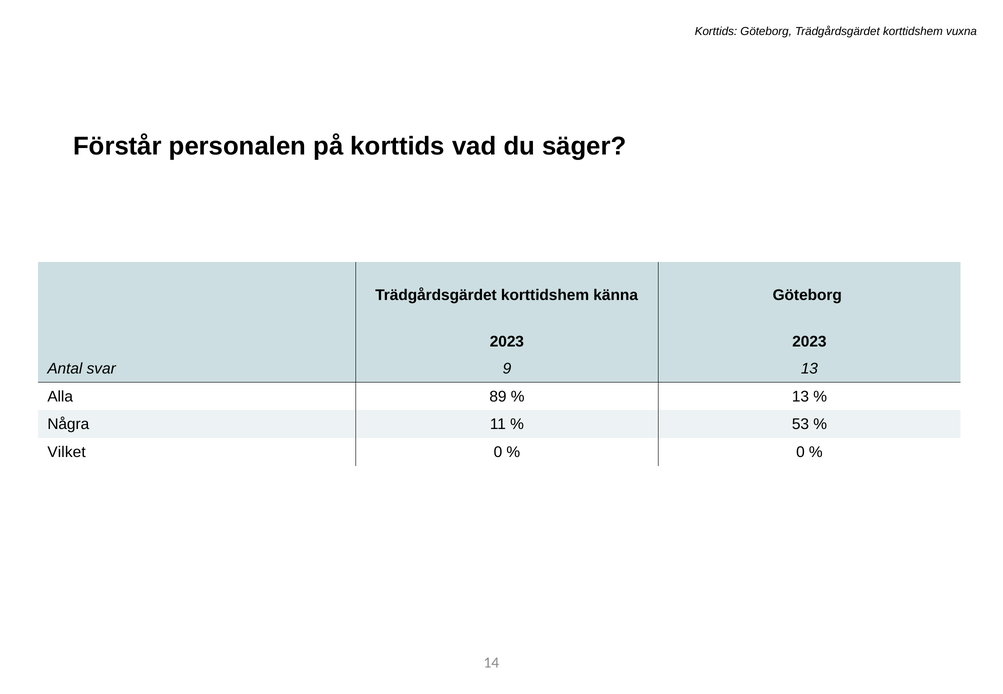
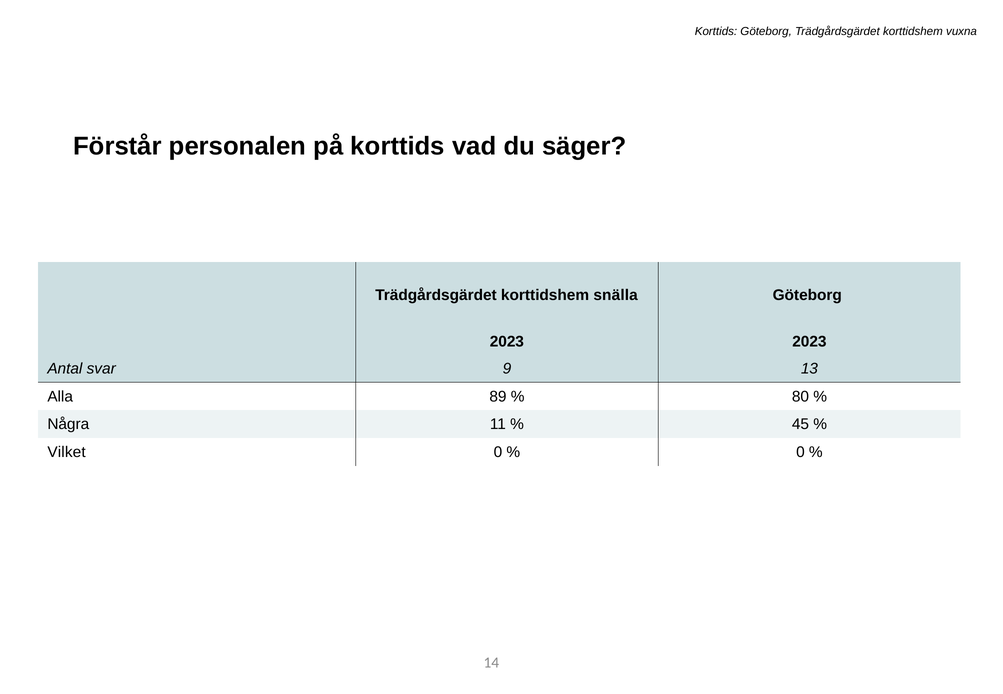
känna: känna -> snälla (616, 296)
13: 13 -> 80 (801, 397)
53: 53 -> 45 (801, 425)
